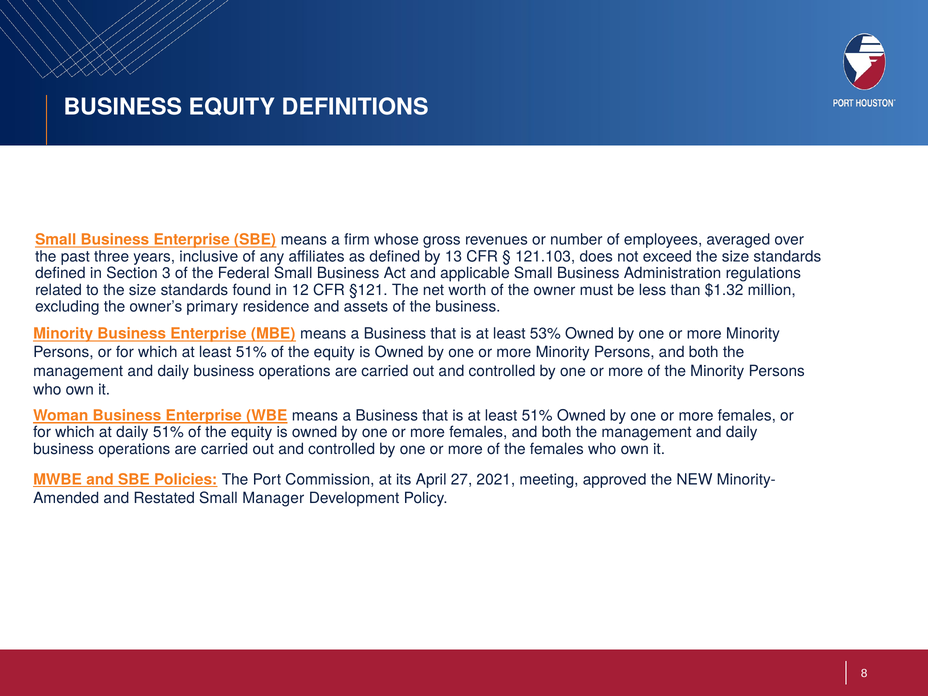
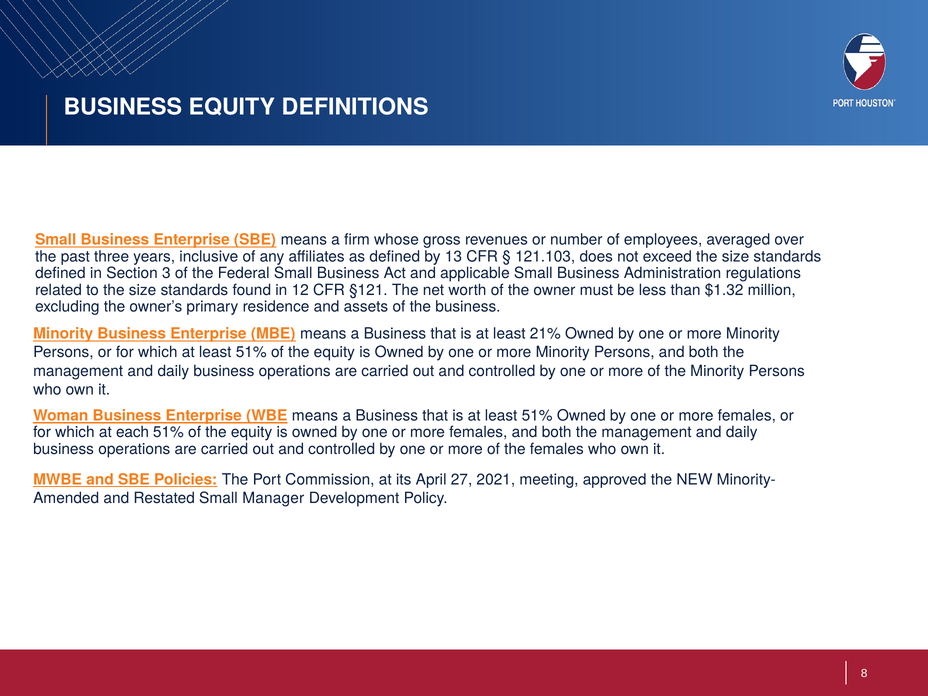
53%: 53% -> 21% (545, 334)
at daily: daily -> each (133, 432)
